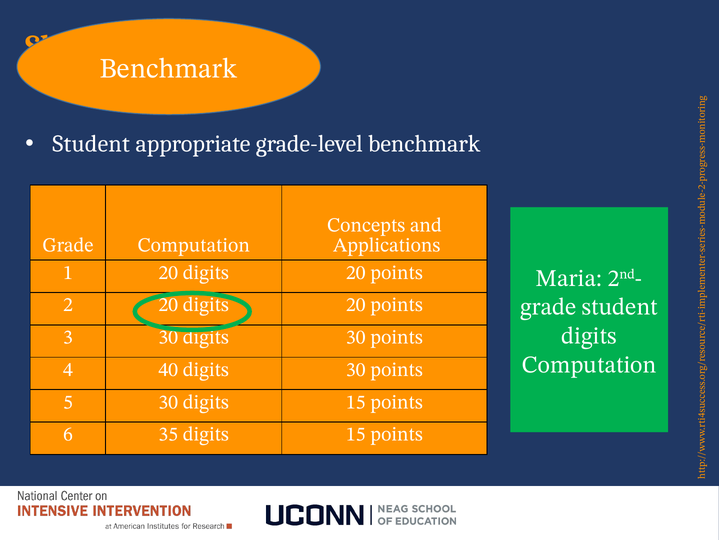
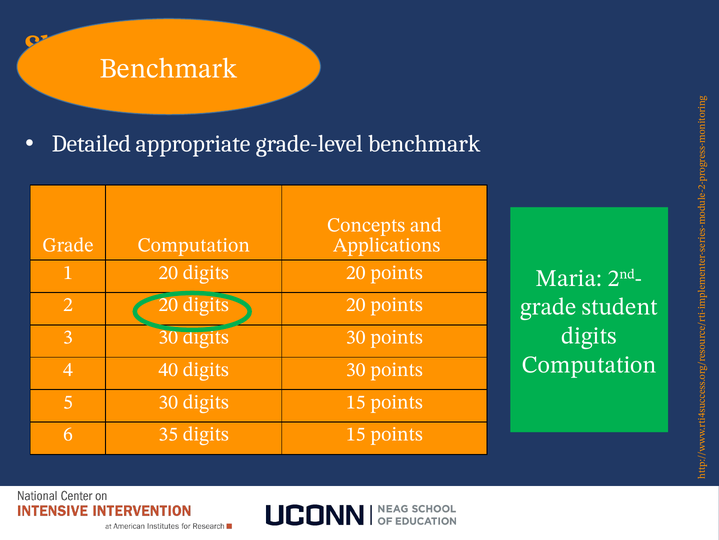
Student: Student -> Detailed (91, 144)
